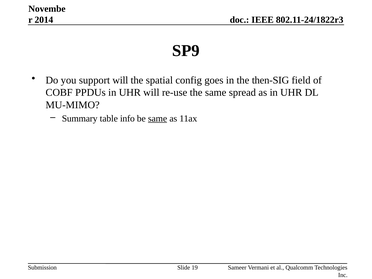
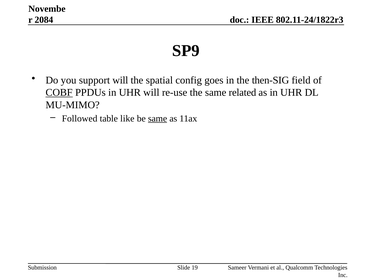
2014: 2014 -> 2084 (44, 20)
COBF underline: none -> present (59, 93)
spread: spread -> related (242, 93)
Summary: Summary -> Followed (80, 118)
info: info -> like (127, 118)
